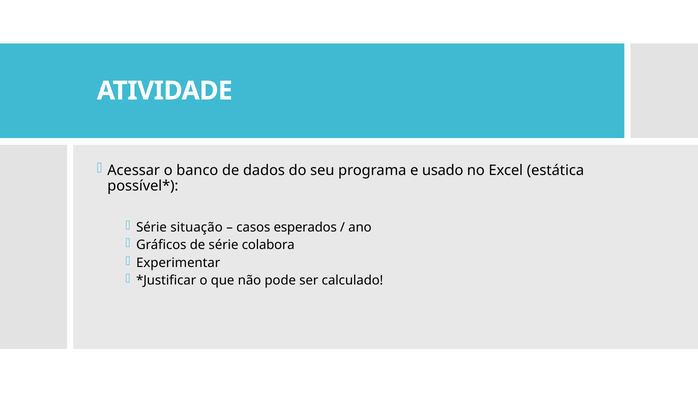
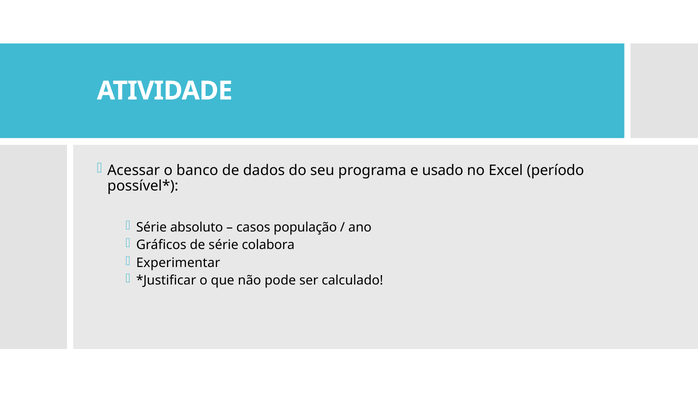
estática: estática -> período (555, 170)
situação: situação -> absoluto (197, 227)
esperados: esperados -> população (305, 227)
